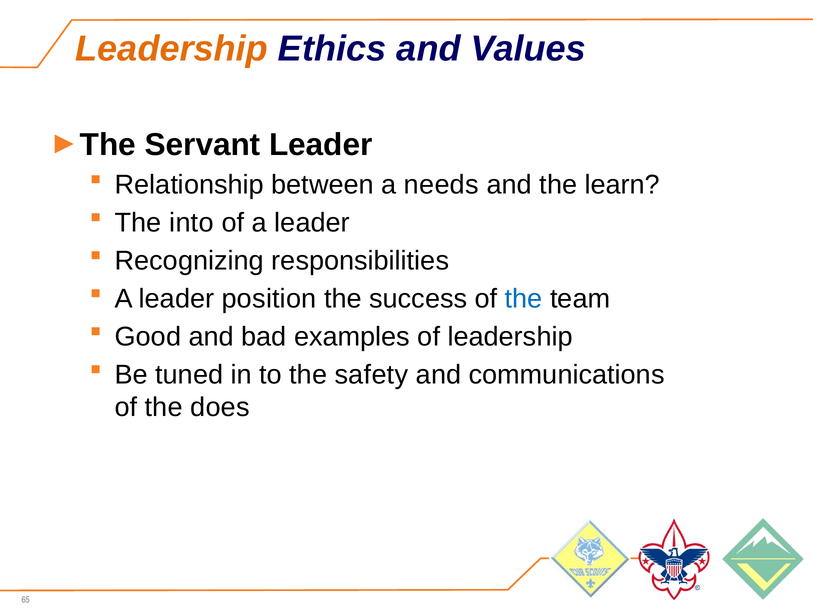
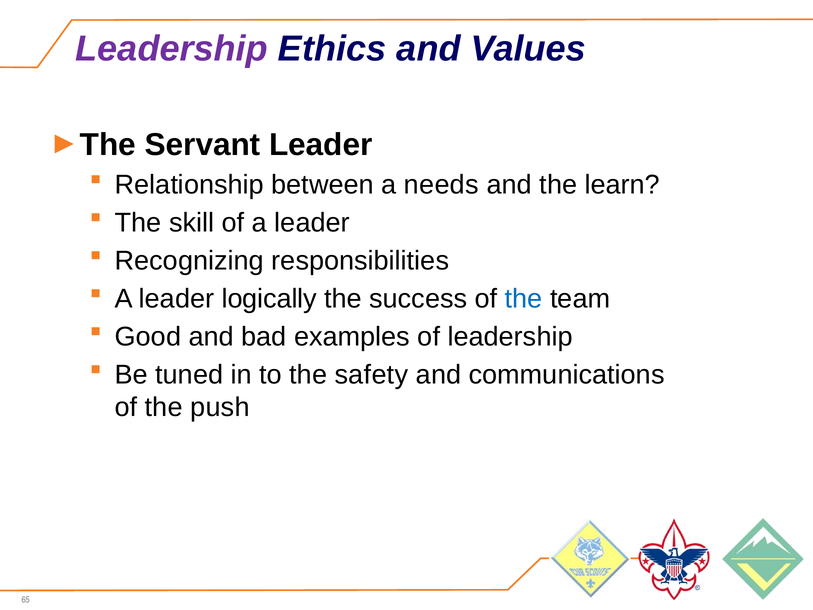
Leadership colour: orange -> purple (172, 49)
into: into -> skill (192, 223)
position: position -> logically (269, 299)
does: does -> push (220, 407)
